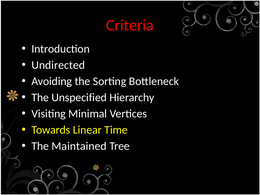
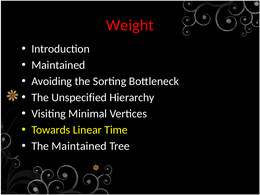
Criteria: Criteria -> Weight (130, 25)
Undirected: Undirected -> Maintained (58, 65)
